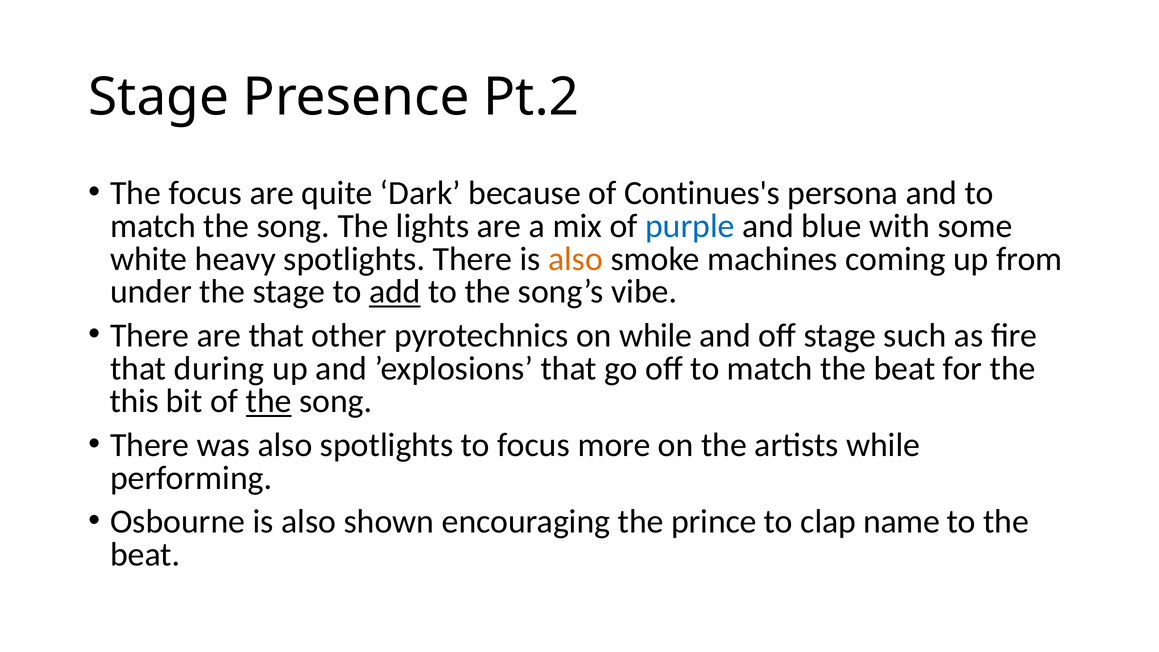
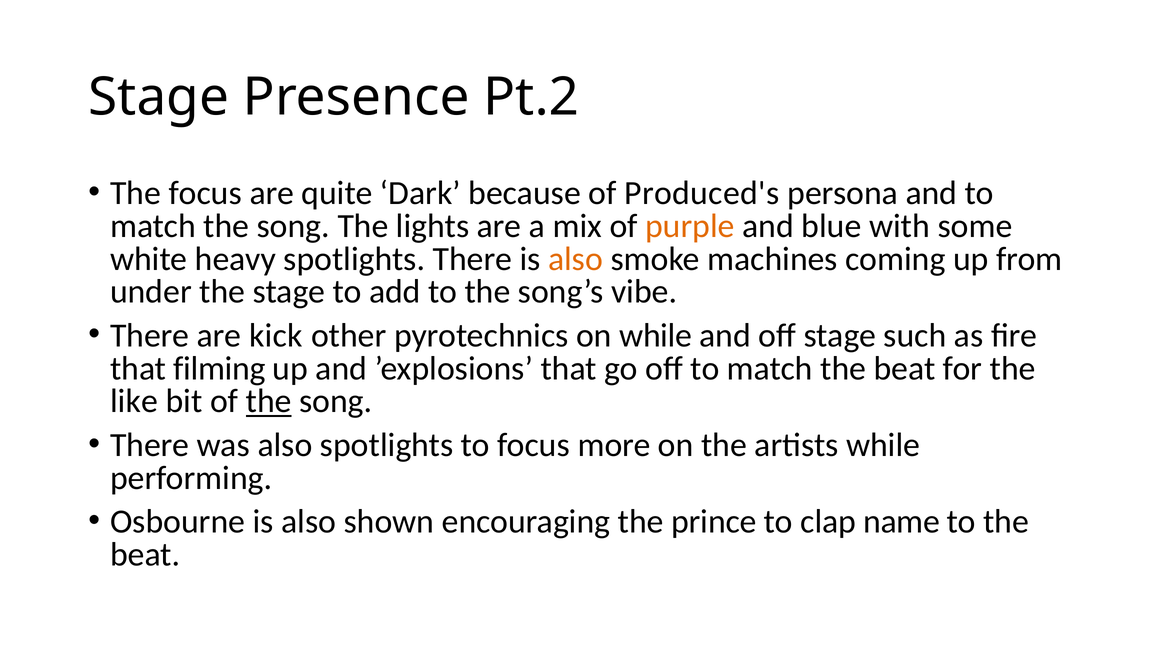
Continues's: Continues's -> Produced's (702, 193)
purple colour: blue -> orange (690, 226)
add underline: present -> none (395, 292)
are that: that -> kick (276, 335)
during: during -> filming (219, 368)
this: this -> like (134, 401)
